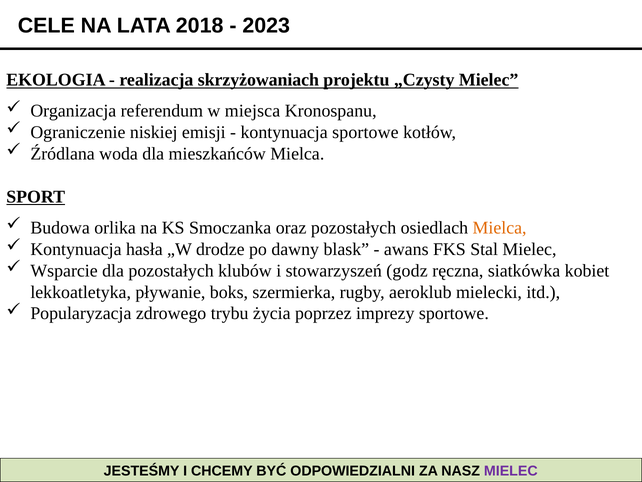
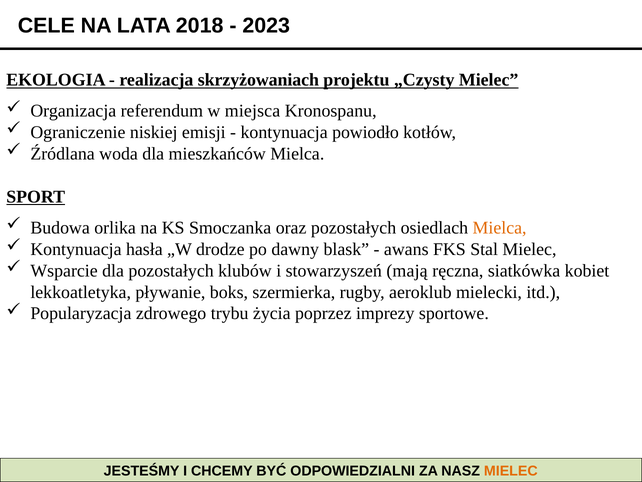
kontynuacja sportowe: sportowe -> powiodło (366, 132)
godz: godz -> mają (407, 270)
MIELEC colour: purple -> orange (511, 470)
